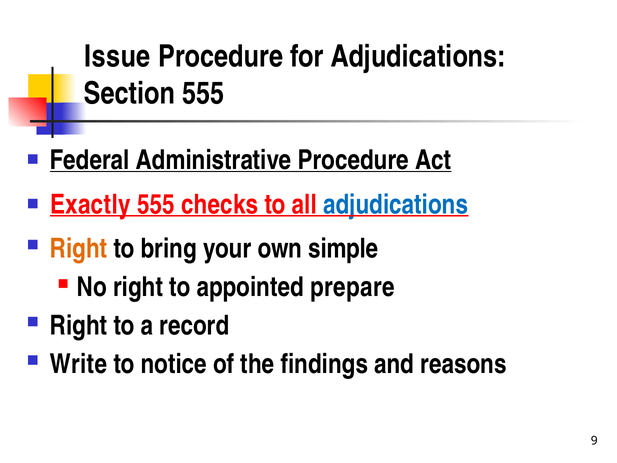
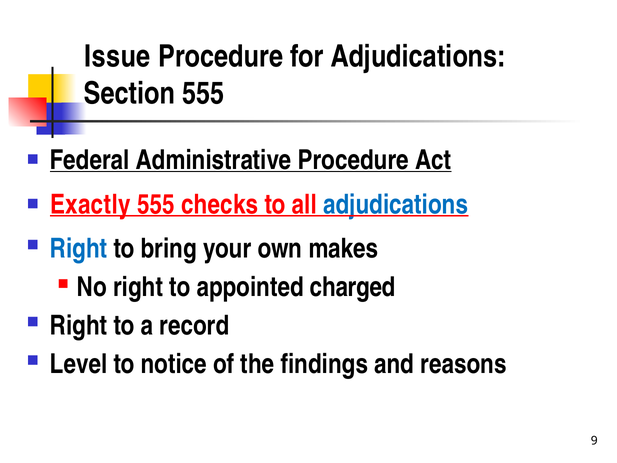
Right colour: orange -> blue (79, 249)
simple: simple -> makes (343, 249)
prepare: prepare -> charged (353, 287)
Write: Write -> Level (79, 364)
